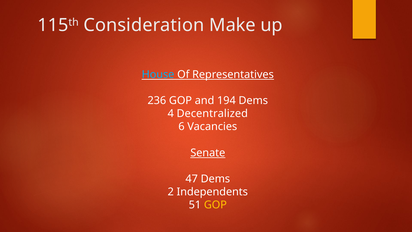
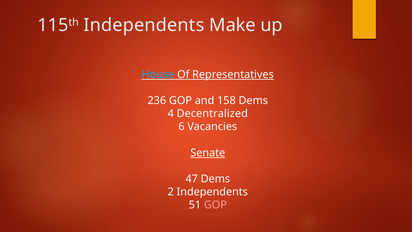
115th Consideration: Consideration -> Independents (144, 25)
194: 194 -> 158 (226, 100)
GOP colour: yellow -> pink (215, 205)
